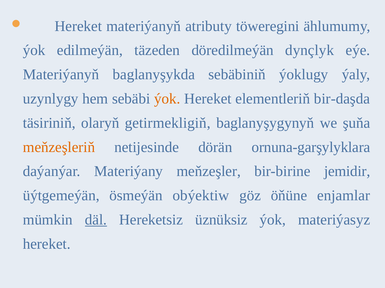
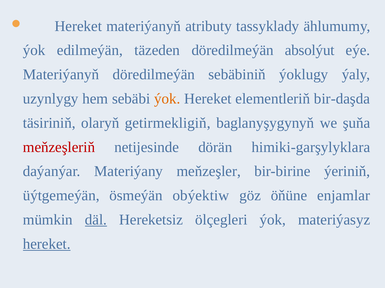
töweregini: töweregini -> tassyklady (268, 26)
dynçlyk: dynçlyk -> absolýut (310, 50)
Materiýanyň baglanyşykda: baglanyşykda -> döredilmeýän (154, 75)
meňzeşleriň colour: orange -> red (59, 147)
ornuna-garşylyklara: ornuna-garşylyklara -> himiki-garşylyklara (311, 147)
jemidir: jemidir -> ýeriniň (347, 172)
üznüksiz: üznüksiz -> ölçegleri (221, 220)
hereket underline: none -> present (47, 245)
